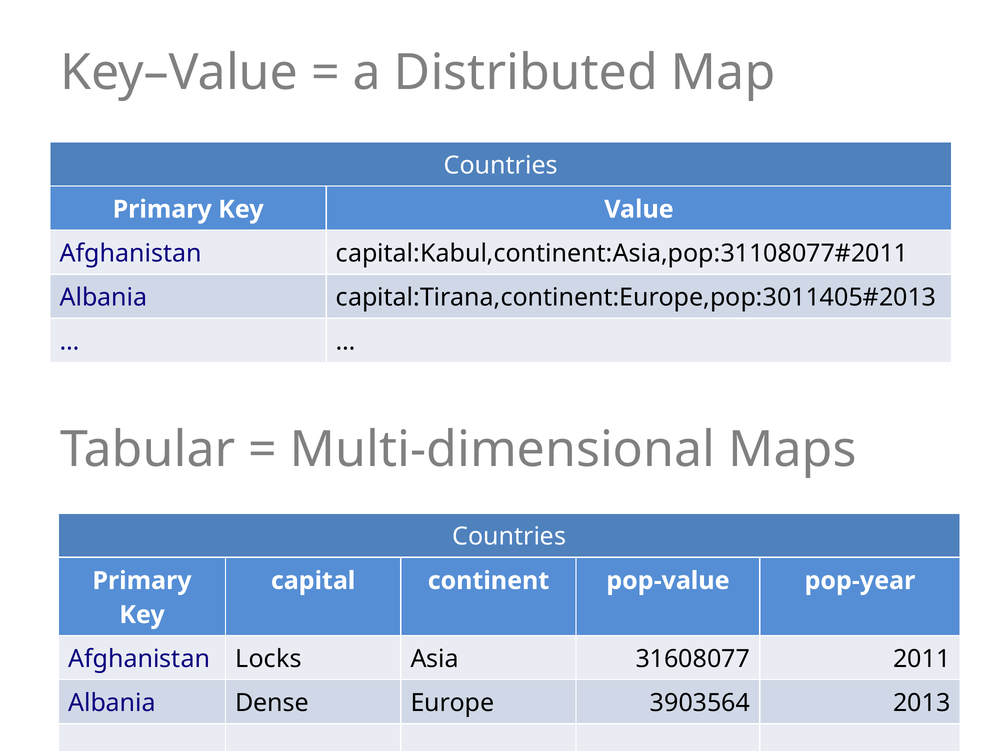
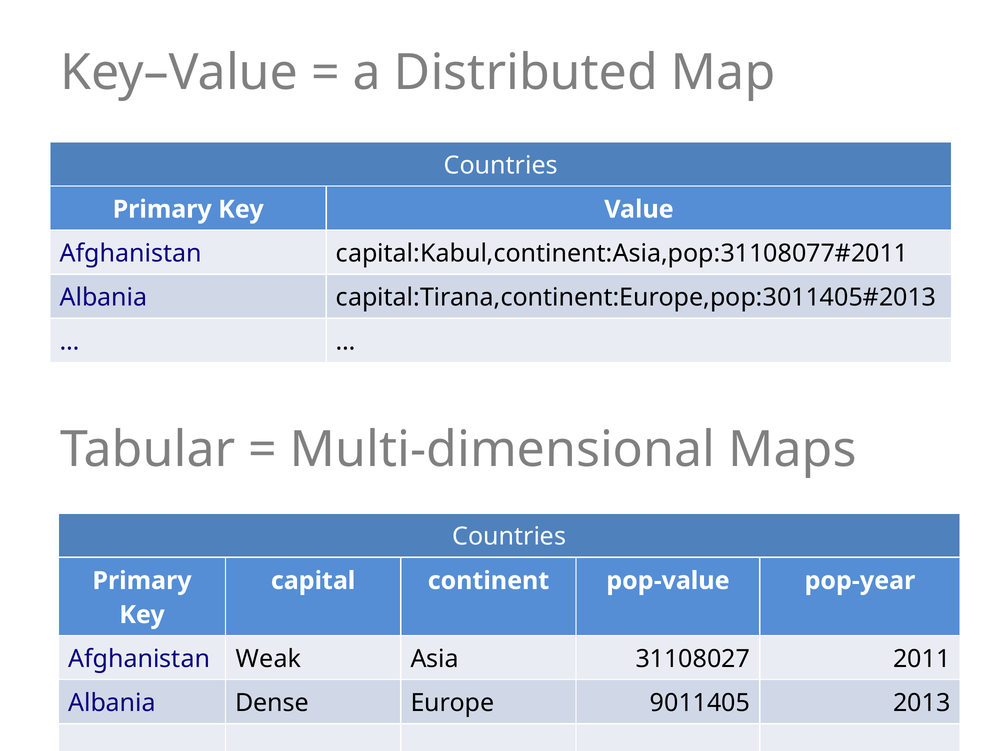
Locks: Locks -> Weak (268, 659)
31608077: 31608077 -> 31108027 (693, 659)
3903564: 3903564 -> 9011405 (700, 704)
